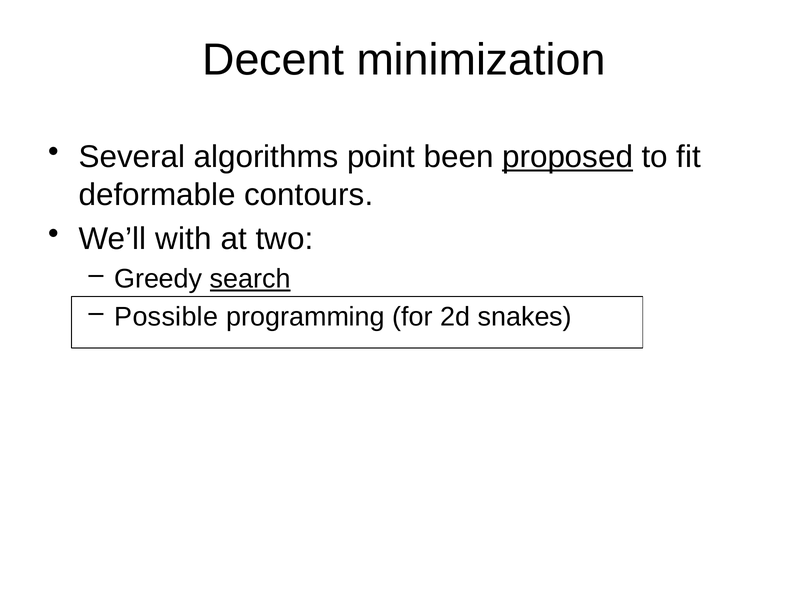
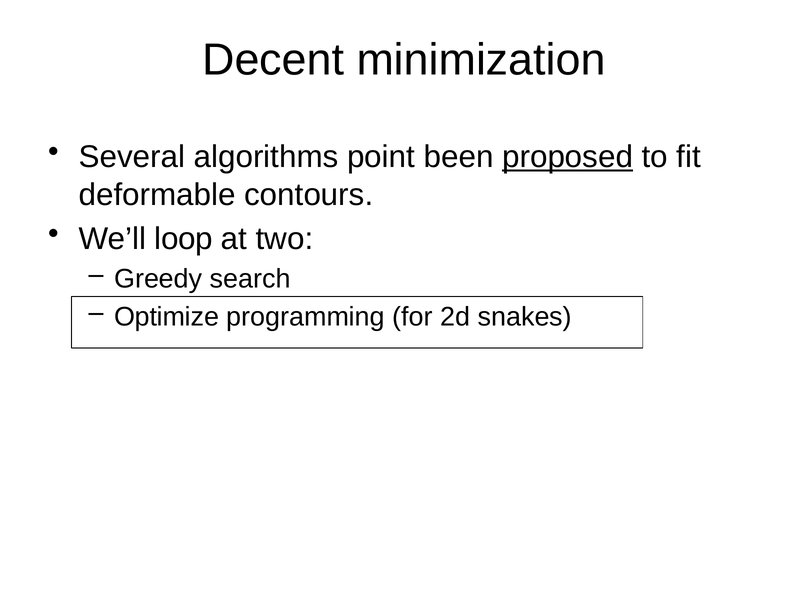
with: with -> loop (184, 239)
search underline: present -> none (250, 279)
Possible: Possible -> Optimize (167, 317)
